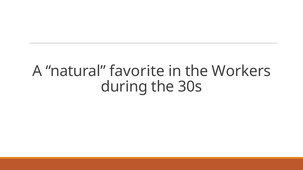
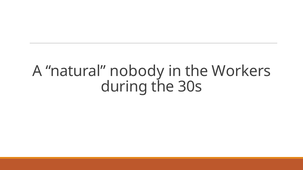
favorite: favorite -> nobody (137, 71)
